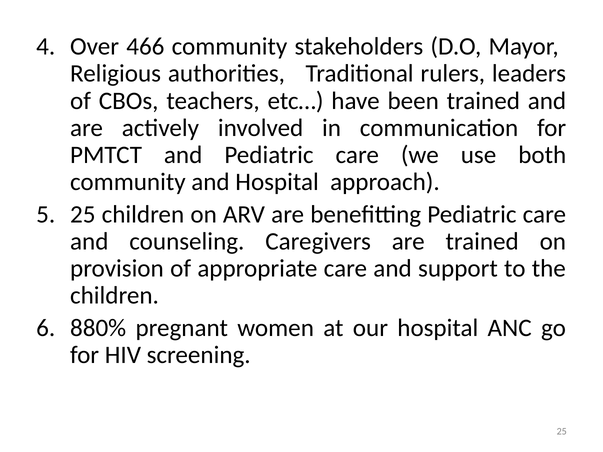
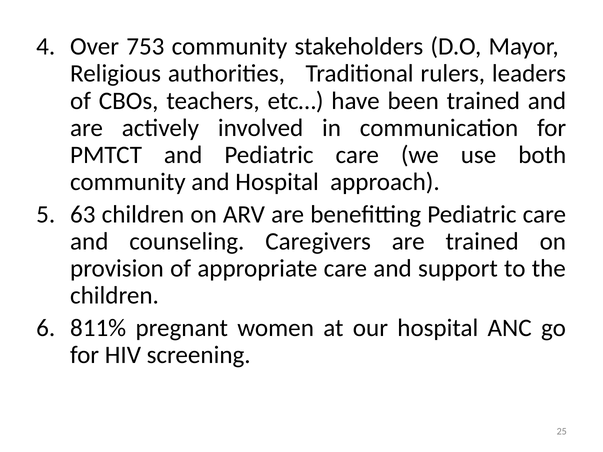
466: 466 -> 753 (145, 47)
25: 25 -> 63 (83, 214)
880%: 880% -> 811% (98, 328)
